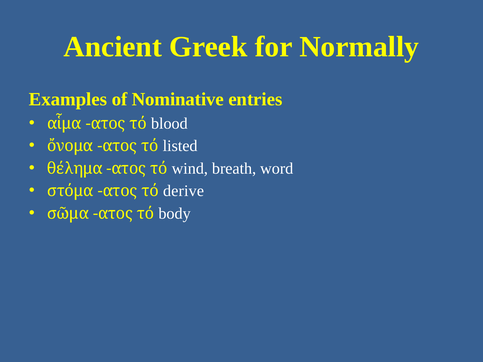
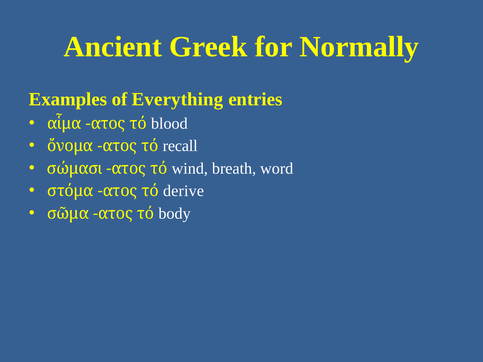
Nominative: Nominative -> Everything (178, 99)
listed: listed -> recall (180, 146)
θέλημα: θέλημα -> σώμασι (75, 169)
